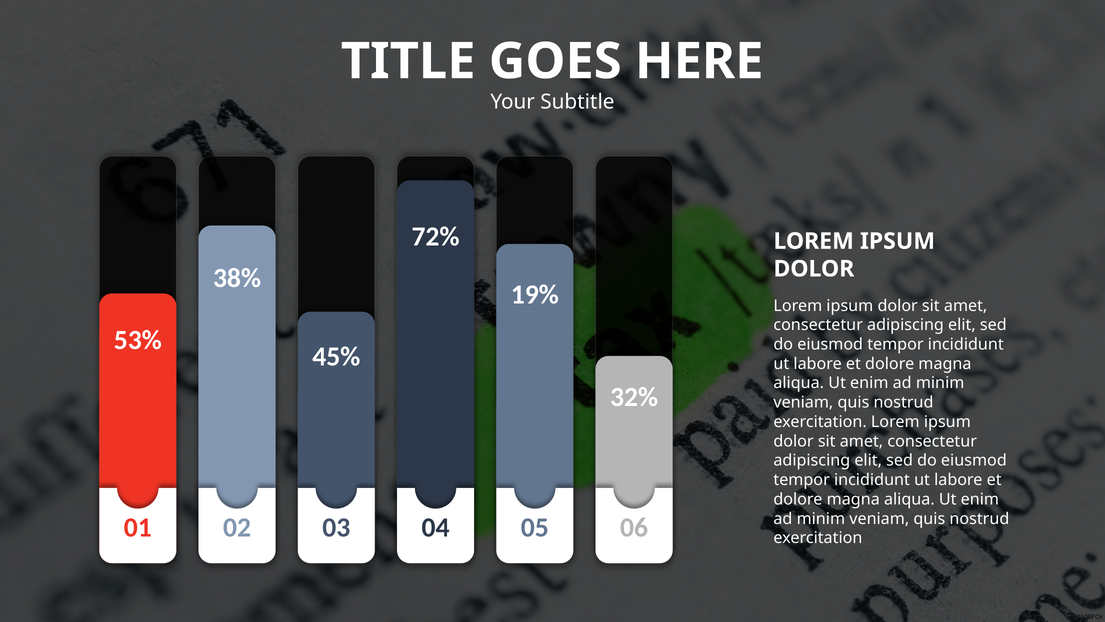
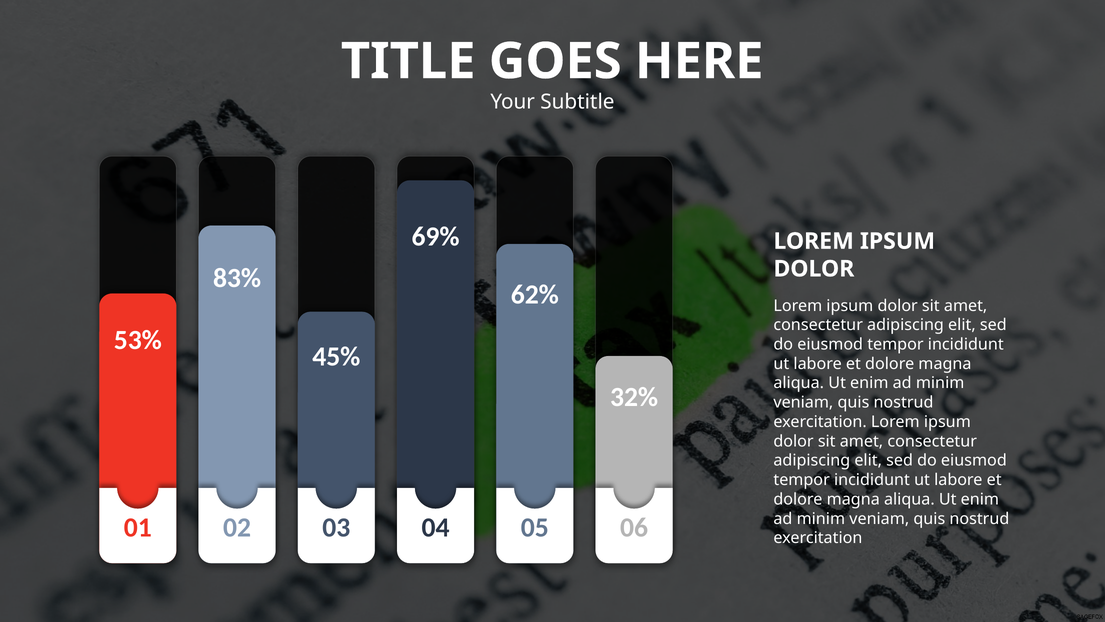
72%: 72% -> 69% (436, 237)
38%: 38% -> 83% (237, 278)
19%: 19% -> 62% (535, 295)
